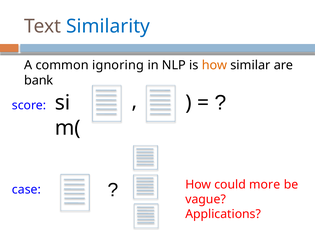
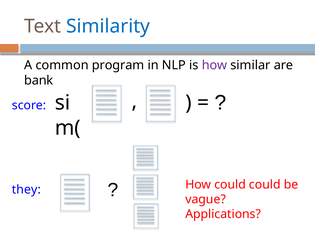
ignoring: ignoring -> program (118, 65)
how colour: orange -> purple (214, 65)
case: case -> they (26, 190)
could more: more -> could (265, 185)
